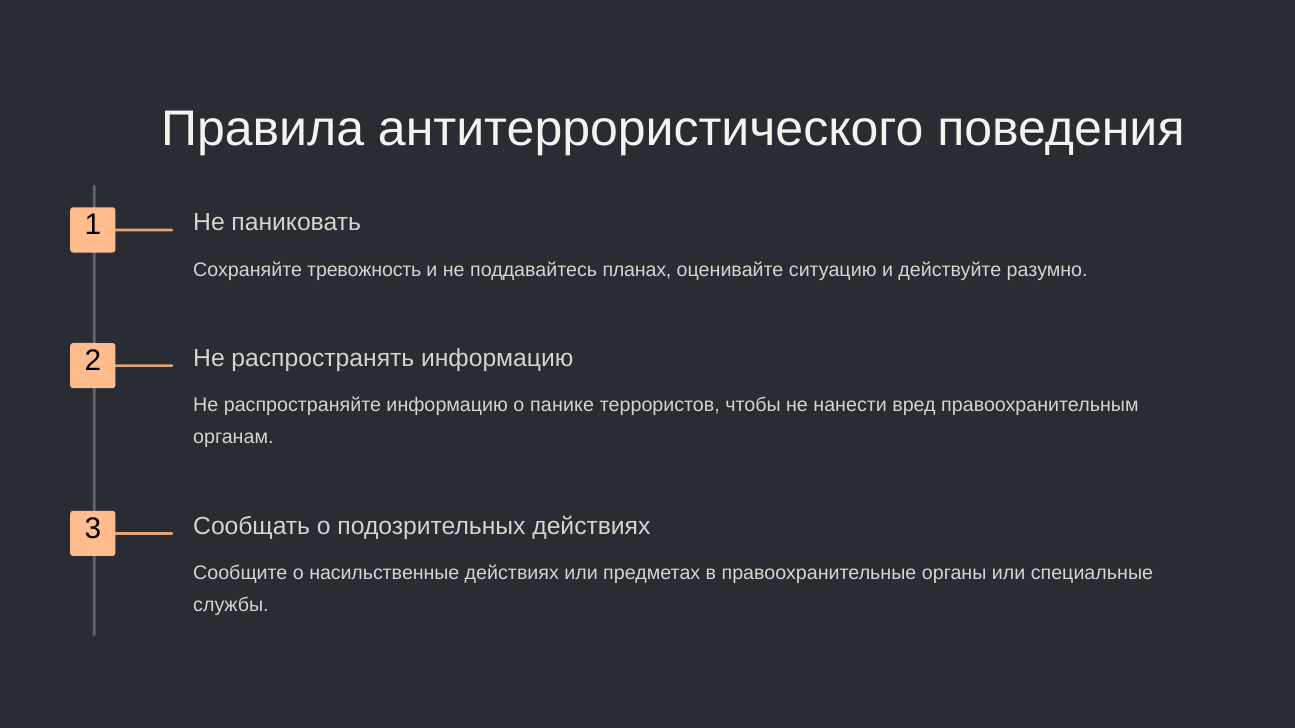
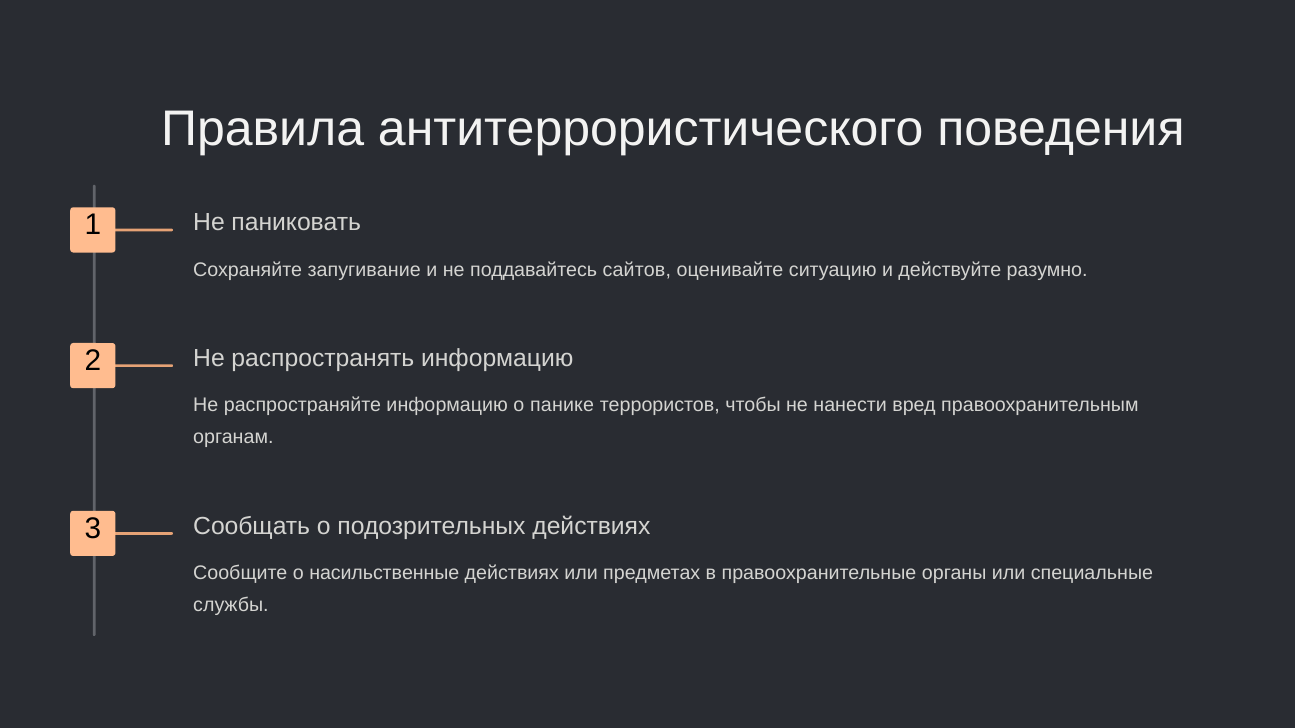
тревожность: тревожность -> запугивание (364, 270)
планах: планах -> сайтов (637, 270)
